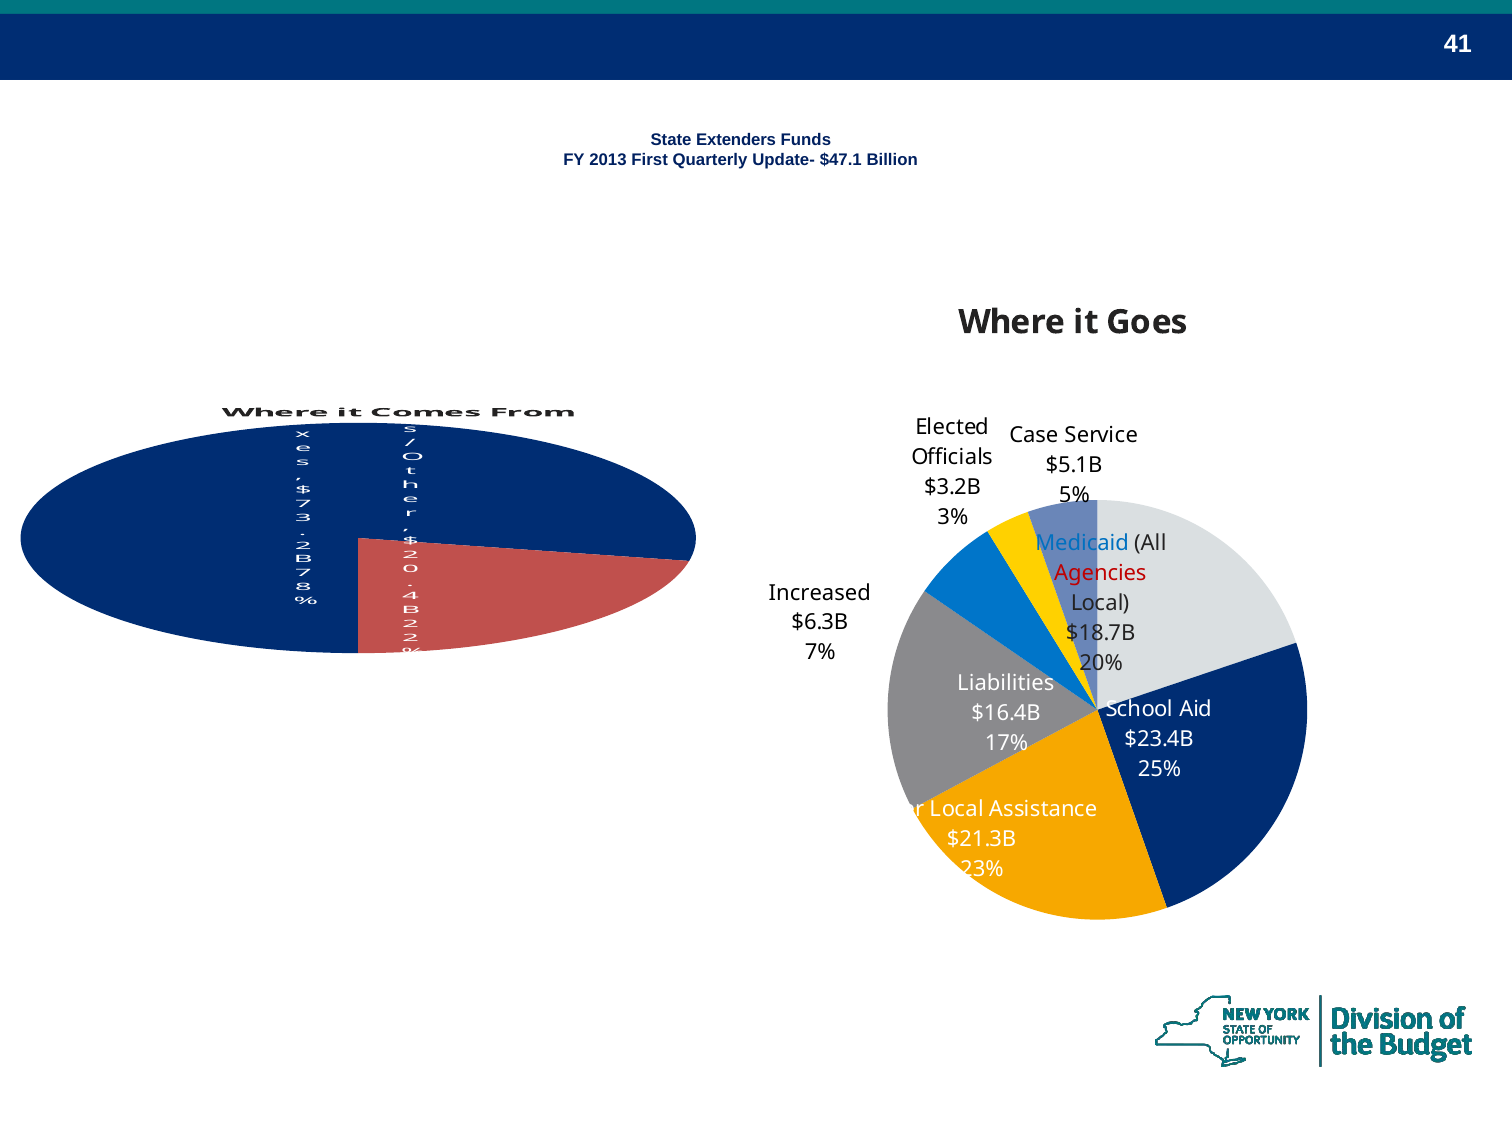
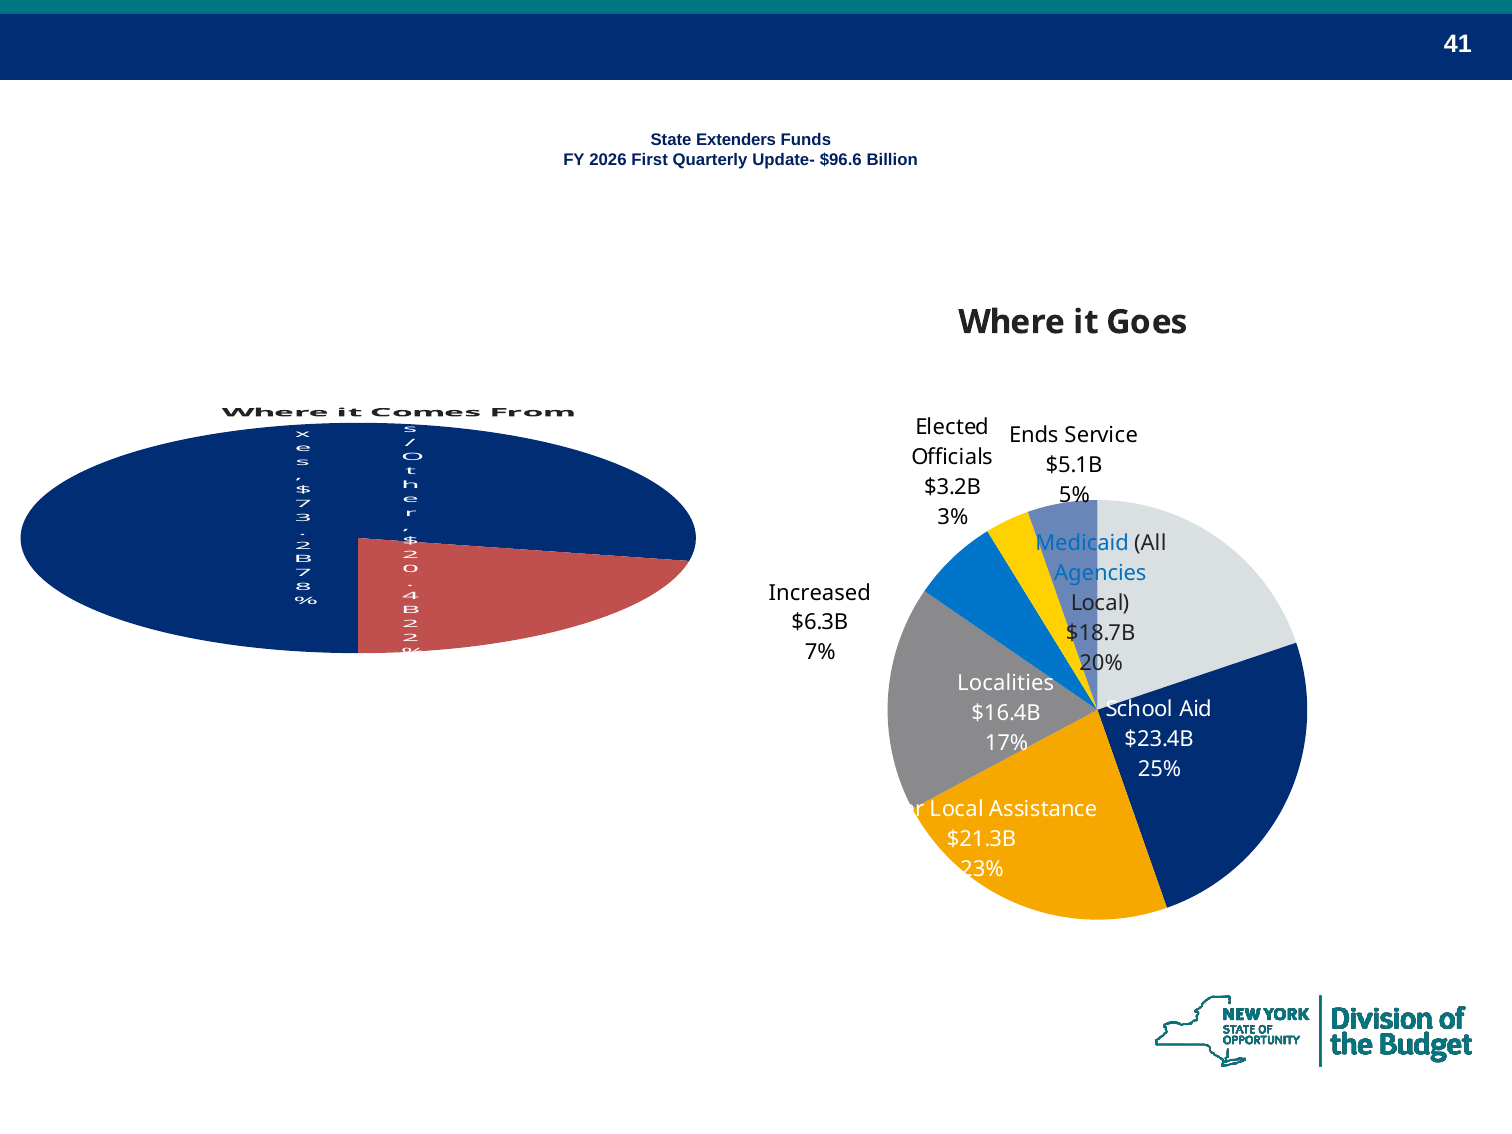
2013: 2013 -> 2026 (608, 160)
$47.1: $47.1 -> $96.6 (841, 160)
Case: Case -> Ends (1034, 436)
Agencies colour: red -> blue (1100, 574)
Liabilities: Liabilities -> Localities (1006, 684)
